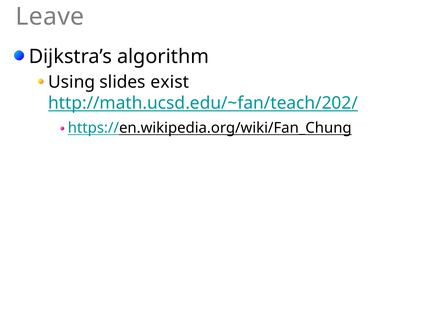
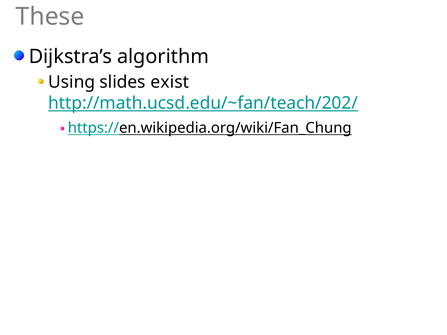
Leave: Leave -> These (50, 17)
